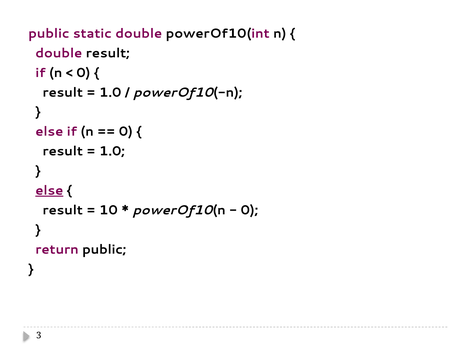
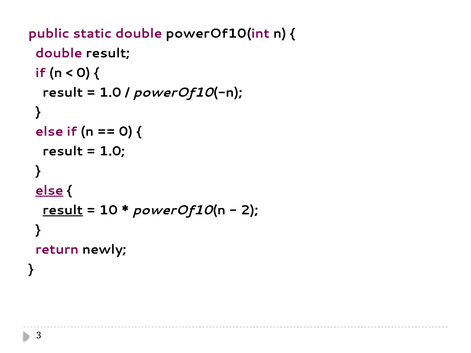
result underline: none -> present (63, 210)
0: 0 -> 2 (249, 210)
return public: public -> newly (104, 250)
